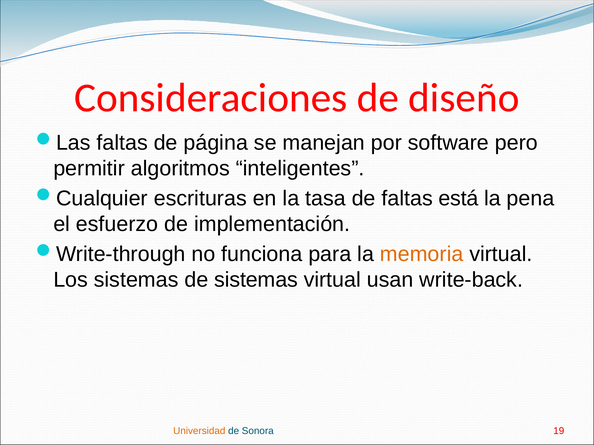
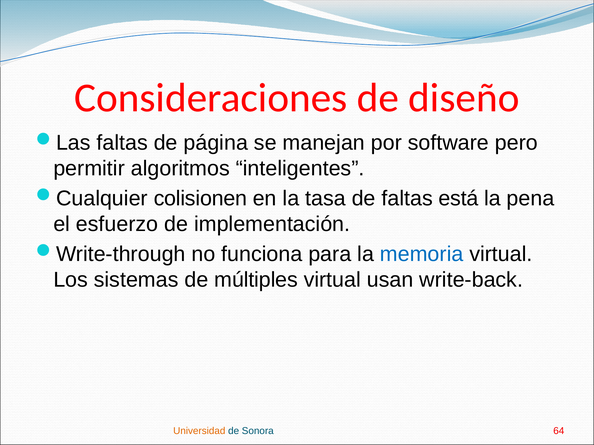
escrituras: escrituras -> colisionen (200, 199)
memoria colour: orange -> blue (422, 254)
de sistemas: sistemas -> múltiples (256, 280)
19: 19 -> 64 (559, 431)
